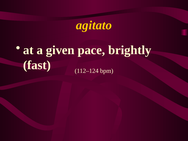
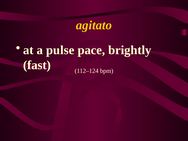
given: given -> pulse (60, 50)
